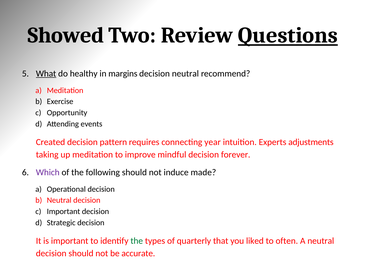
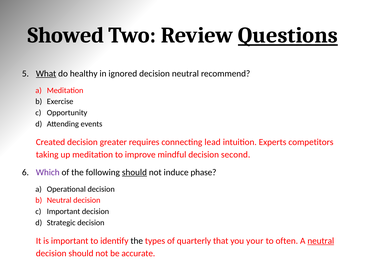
margins: margins -> ignored (123, 74)
pattern: pattern -> greater (113, 142)
year: year -> lead (213, 142)
adjustments: adjustments -> competitors (311, 142)
forever: forever -> second (236, 155)
should underline: none -> present (134, 173)
made: made -> phase (203, 173)
the colour: green -> black (137, 241)
liked: liked -> your (255, 241)
neutral underline: none -> present (321, 241)
